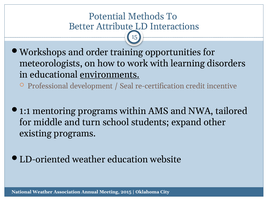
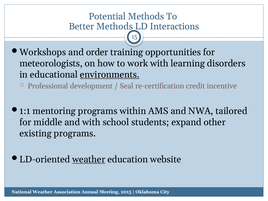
Better Attribute: Attribute -> Methods (115, 27)
and turn: turn -> with (91, 122)
weather underline: none -> present (89, 159)
